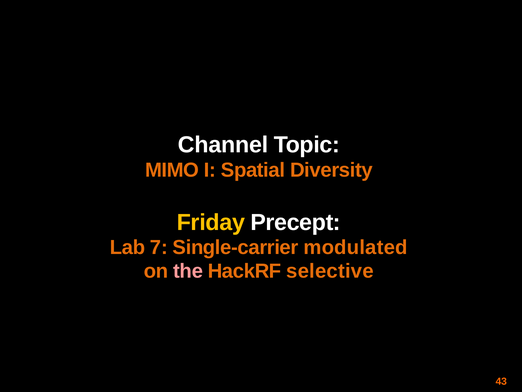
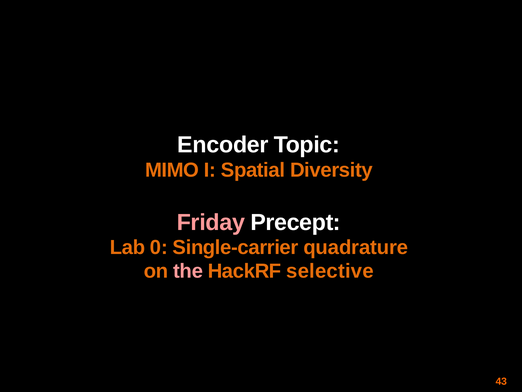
Channel: Channel -> Encoder (223, 145)
Friday colour: yellow -> pink (211, 222)
7: 7 -> 0 (159, 247)
modulated: modulated -> quadrature (356, 247)
